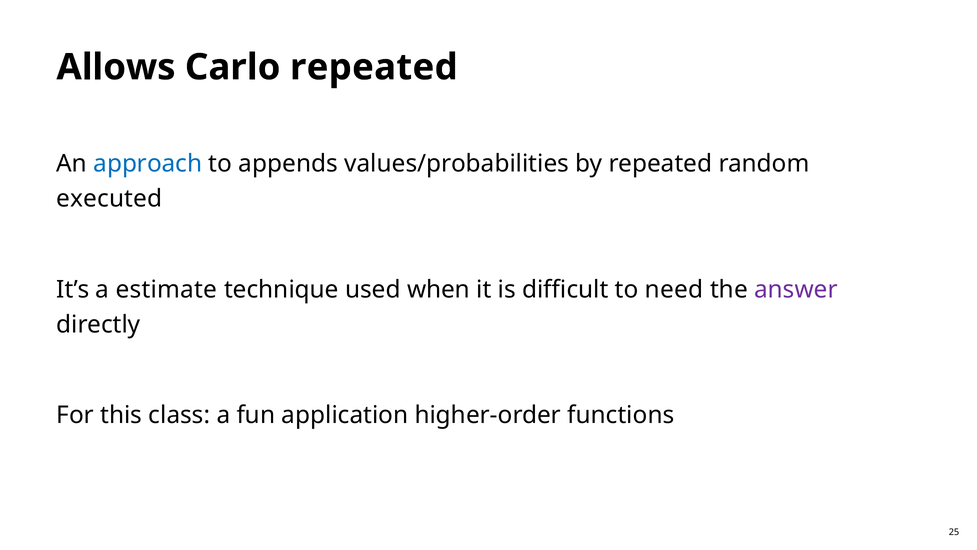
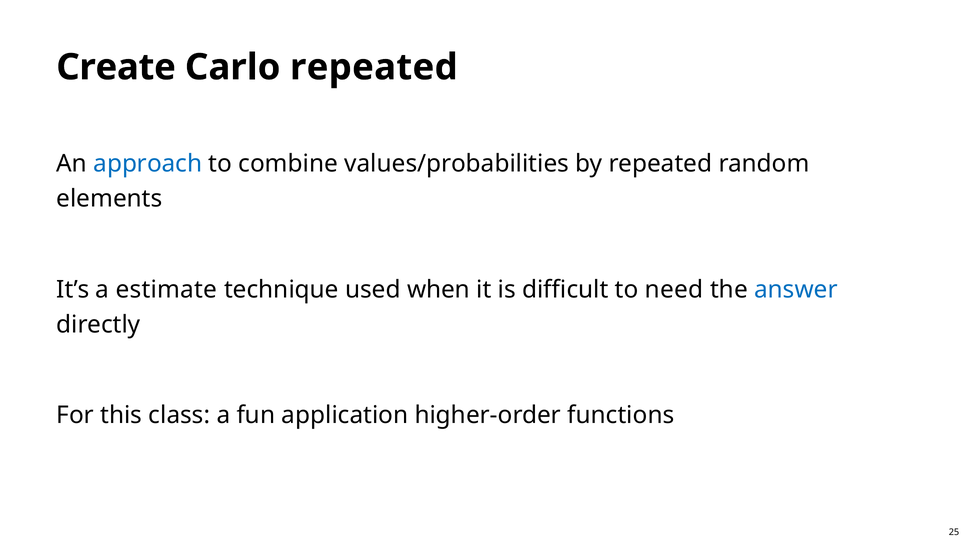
Allows: Allows -> Create (116, 67)
appends: appends -> combine (288, 163)
executed: executed -> elements (109, 199)
answer colour: purple -> blue (796, 289)
